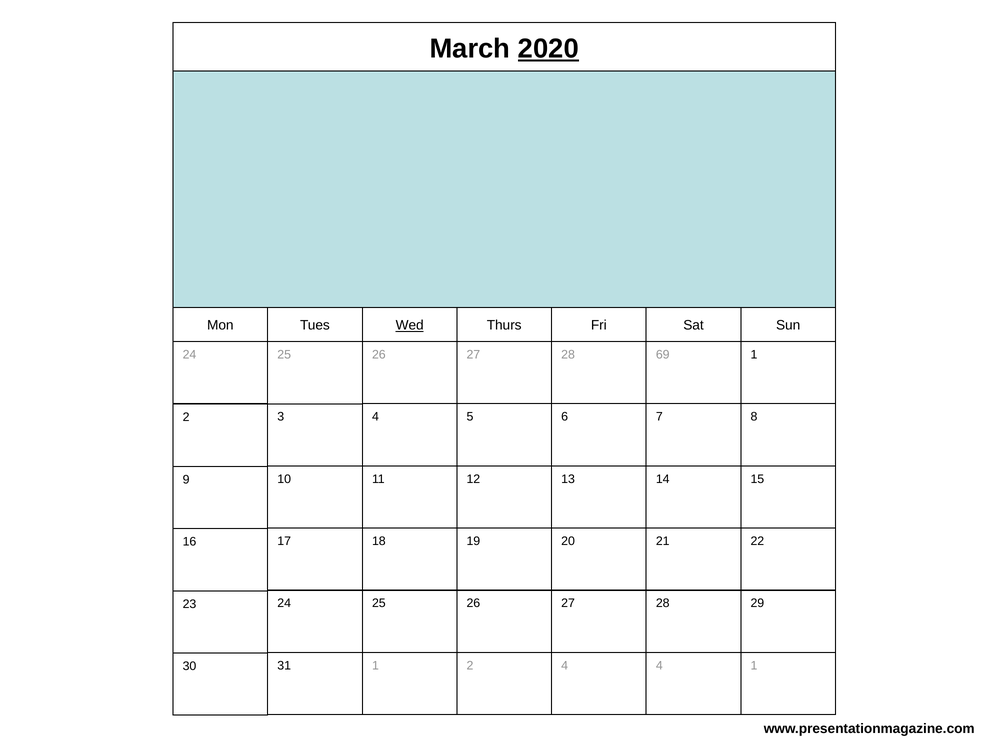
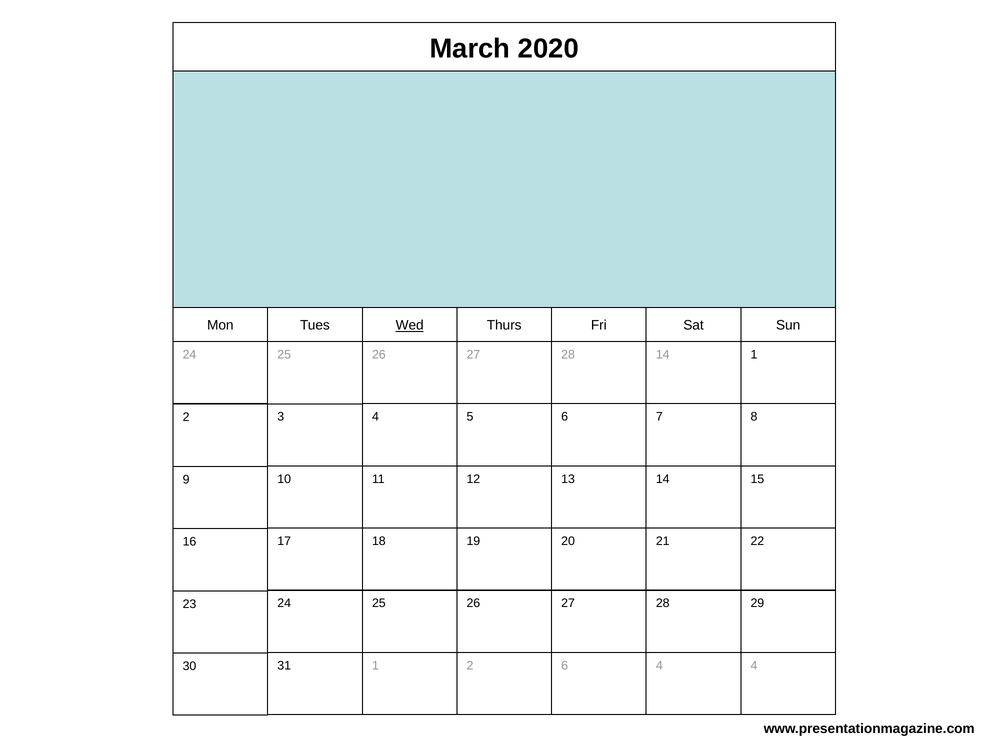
2020 underline: present -> none (548, 49)
28 69: 69 -> 14 (663, 354)
2 4: 4 -> 6 (565, 665)
4 1: 1 -> 4 (754, 665)
